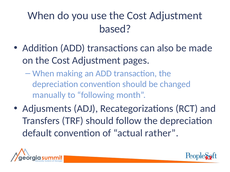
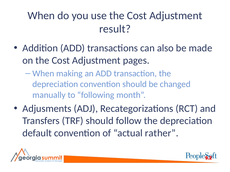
based: based -> result (115, 29)
